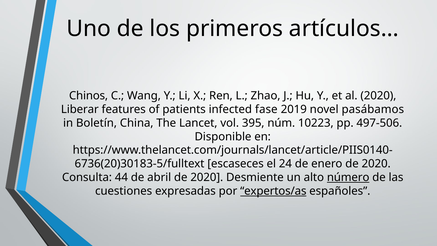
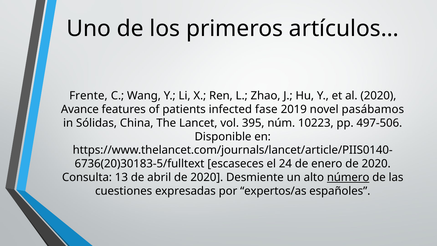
Chinos: Chinos -> Frente (88, 96)
Liberar: Liberar -> Avance (80, 109)
Boletín: Boletín -> Sólidas (96, 123)
44: 44 -> 13 (121, 177)
expertos/as underline: present -> none (273, 191)
